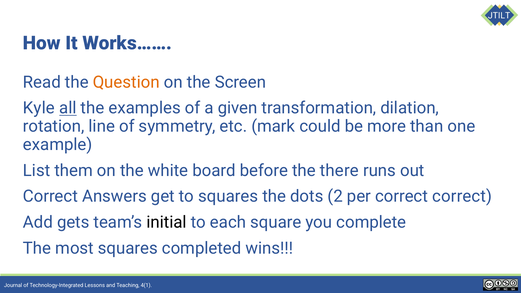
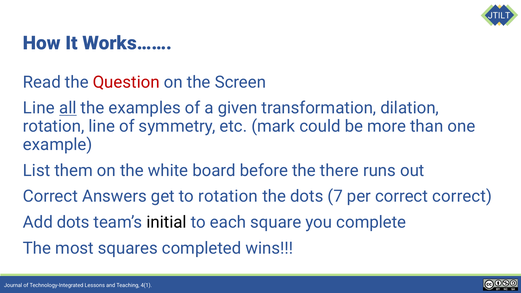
Question colour: orange -> red (126, 82)
Kyle: Kyle -> Line (39, 108)
to squares: squares -> rotation (228, 196)
2: 2 -> 7 (335, 196)
Add gets: gets -> dots (73, 222)
